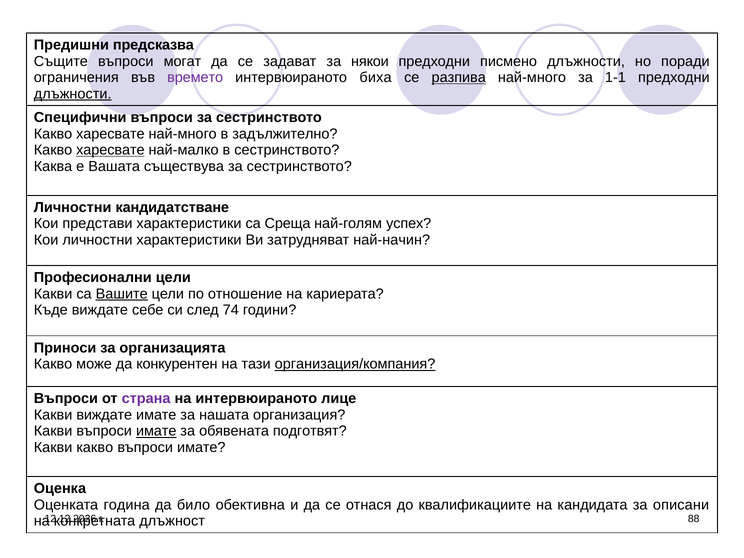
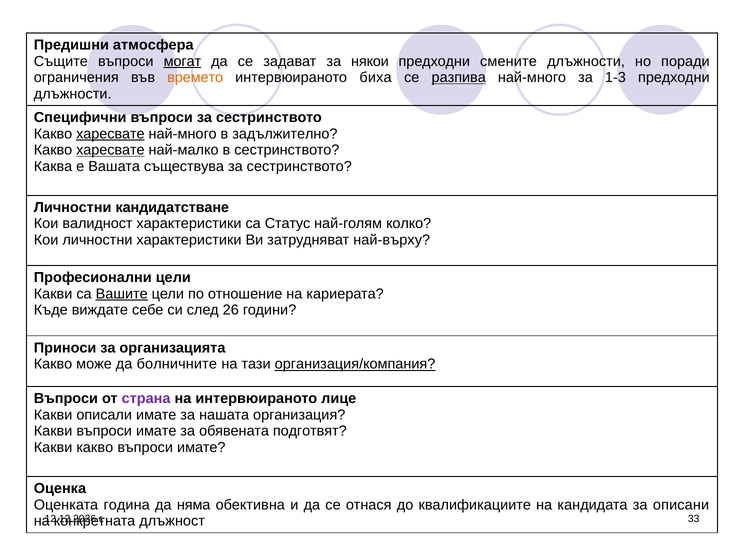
предсказва: предсказва -> атмосфера (153, 45)
могат underline: none -> present (182, 61)
писмено: писмено -> смените (508, 61)
времето colour: purple -> orange (195, 78)
1-1: 1-1 -> 1-3 (615, 78)
длъжности underline: present -> none (73, 94)
харесвате underline: none -> present (110, 134)
представи: представи -> валидност (98, 224)
Среща: Среща -> Статус (288, 224)
успех: успех -> колко (409, 224)
най-начин: най-начин -> най-върху (392, 240)
74: 74 -> 26 (231, 310)
конкурентен: конкурентен -> болничните (177, 364)
Какви виждате: виждате -> описали (104, 415)
имате underline: present -> none (156, 431)
било: било -> няма (194, 505)
88: 88 -> 33 (694, 519)
